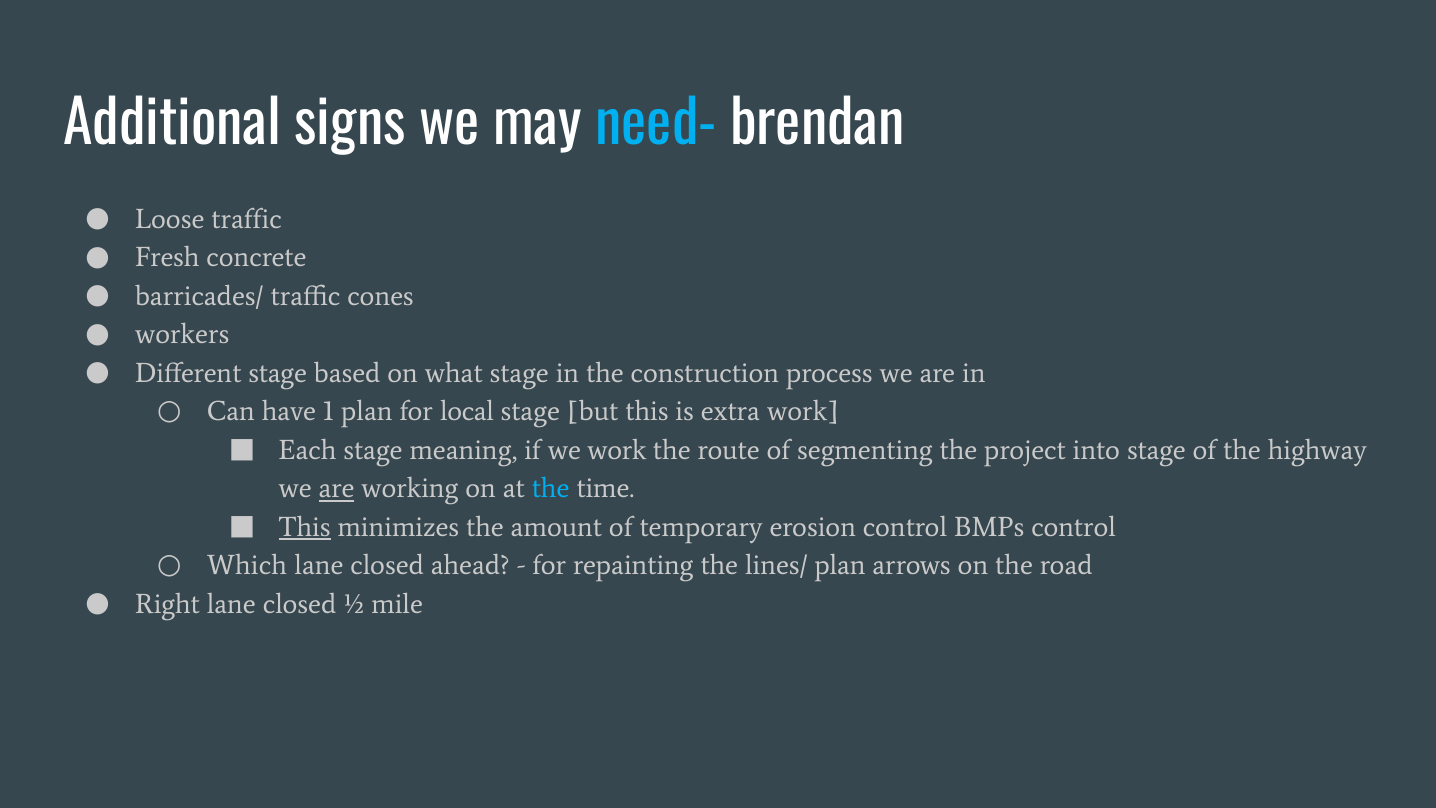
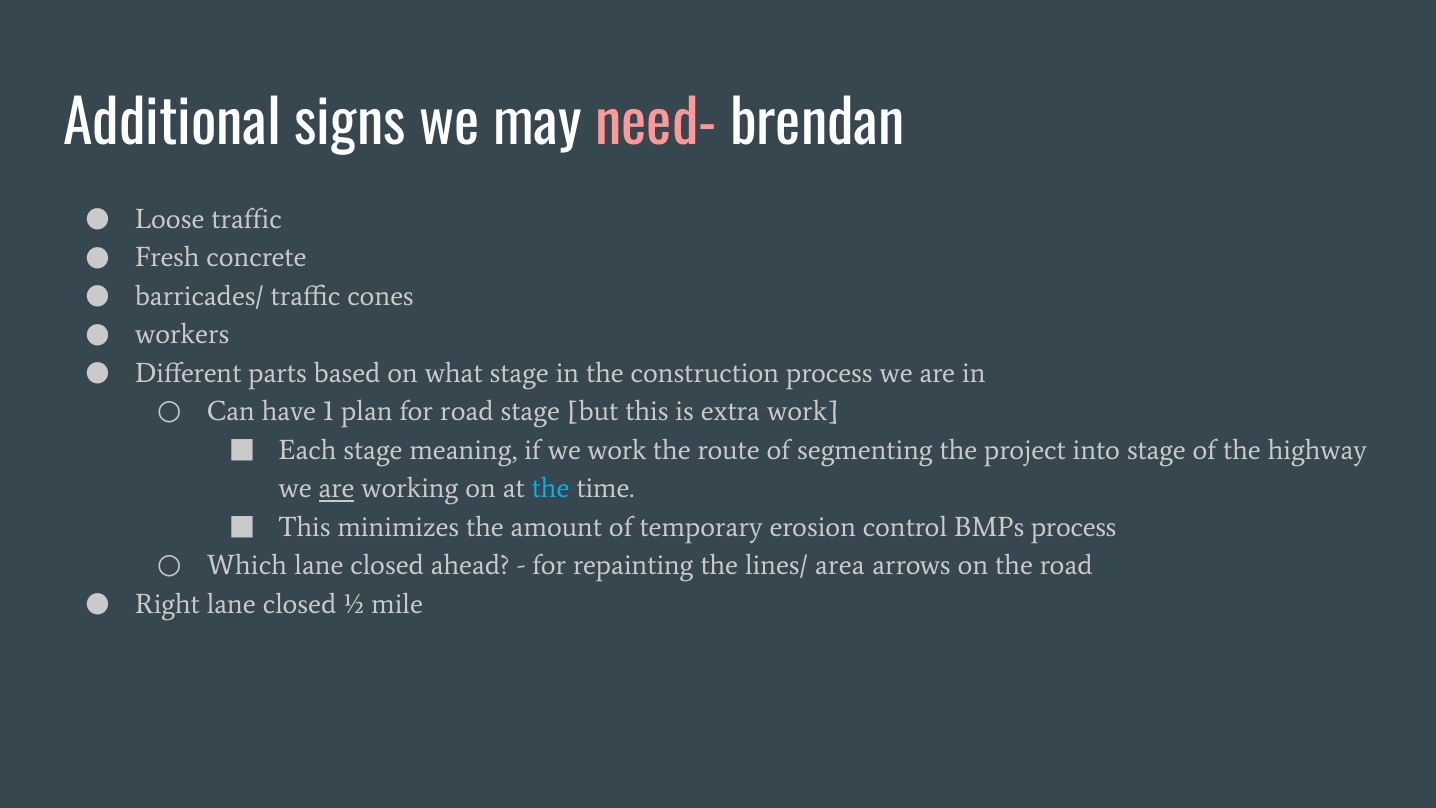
need- colour: light blue -> pink (656, 124)
Different stage: stage -> parts (277, 373)
for local: local -> road (467, 412)
This underline: present -> none (305, 527)
BMPs control: control -> process (1074, 527)
lines/ plan: plan -> area (840, 566)
